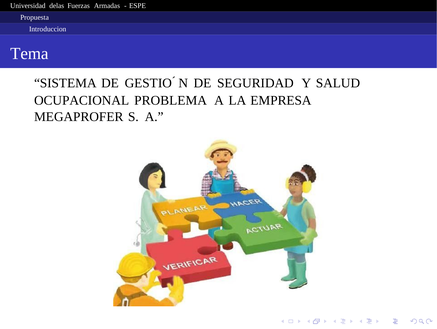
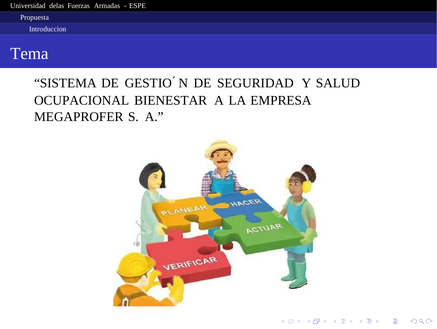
PROBLEMA: PROBLEMA -> BIENESTAR (171, 100)
